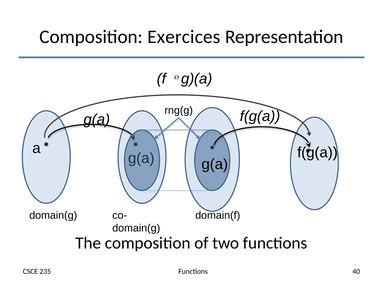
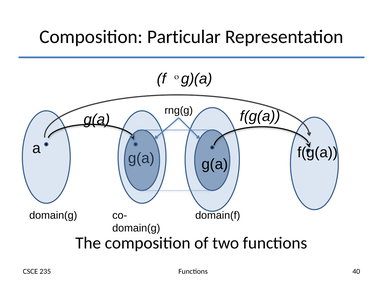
Exercices: Exercices -> Particular (184, 37)
